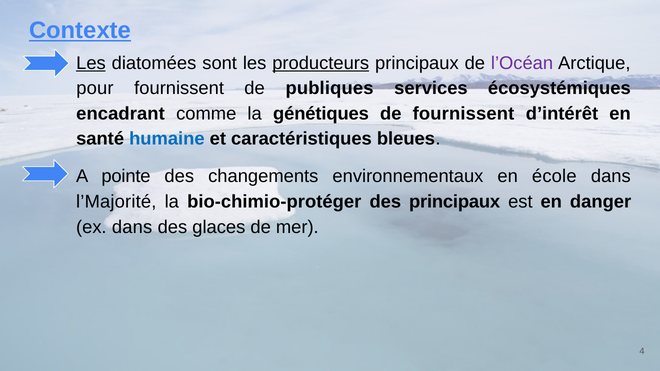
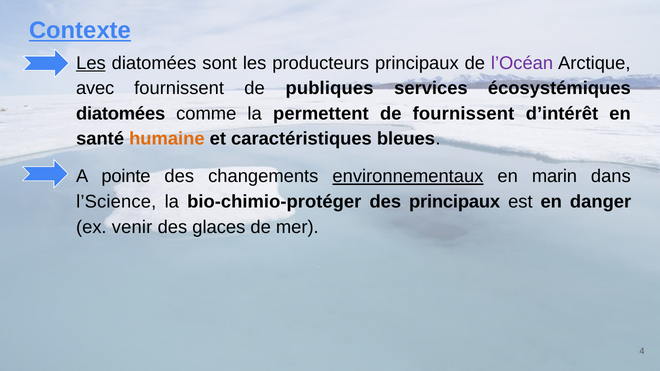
producteurs underline: present -> none (321, 63)
pour: pour -> avec (95, 88)
encadrant: encadrant -> diatomées (121, 114)
génétiques: génétiques -> permettent (321, 114)
humaine colour: blue -> orange (167, 139)
environnementaux underline: none -> present (408, 177)
école: école -> marin (554, 177)
l’Majorité: l’Majorité -> l’Science (116, 202)
ex dans: dans -> venir (132, 227)
